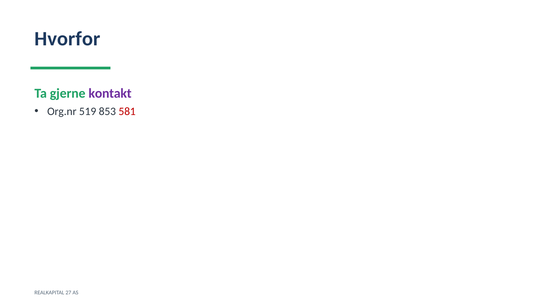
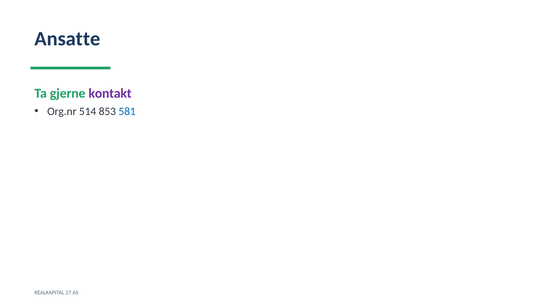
Hvorfor: Hvorfor -> Ansatte (67, 39)
519: 519 -> 514 (88, 111)
581 colour: red -> blue (127, 111)
